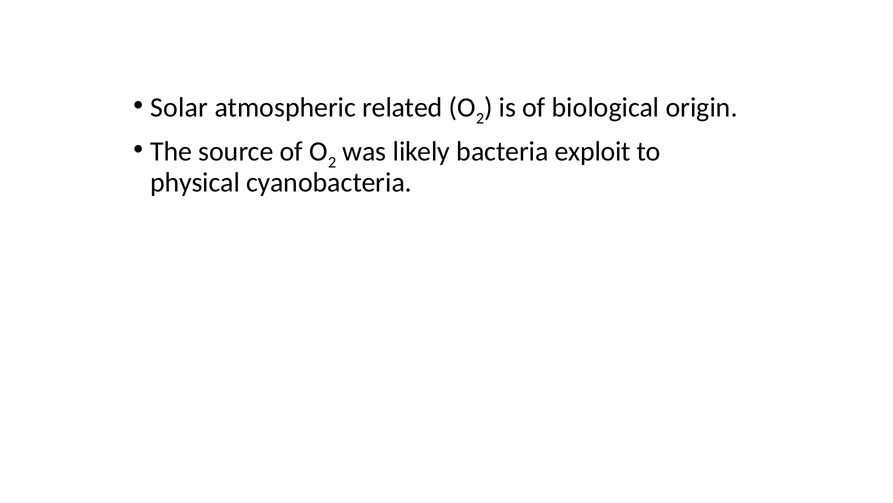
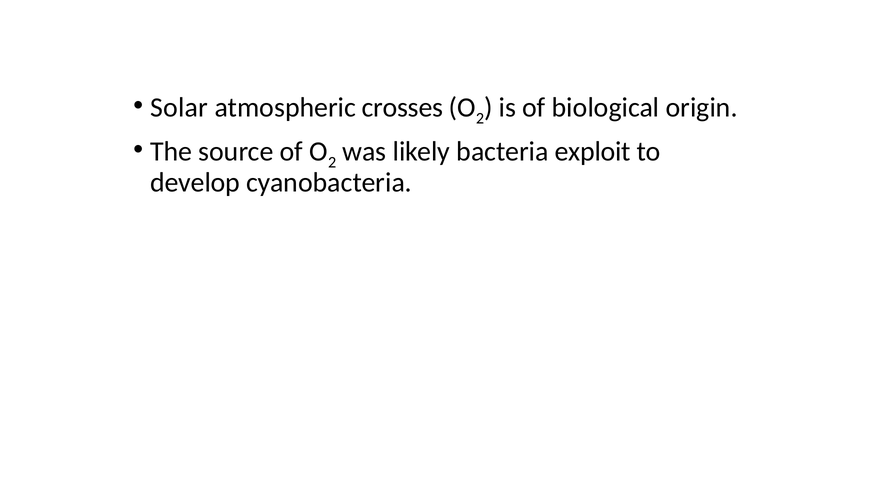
related: related -> crosses (402, 108)
physical: physical -> develop (195, 182)
